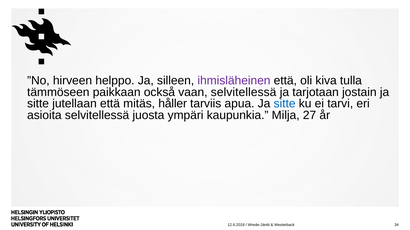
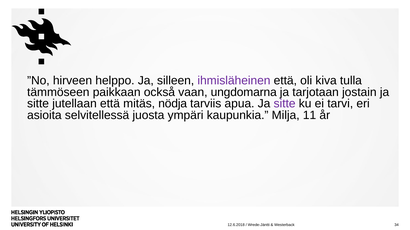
vaan selvitellessä: selvitellessä -> ungdomarna (244, 92)
håller: håller -> nödja (173, 104)
sitte colour: blue -> purple (285, 104)
27: 27 -> 11 (310, 115)
